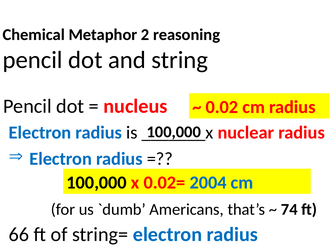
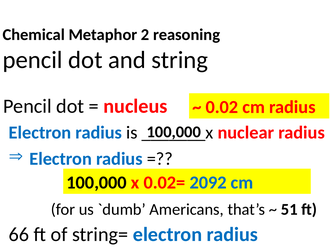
2004: 2004 -> 2092 (208, 183)
74: 74 -> 51 (289, 210)
